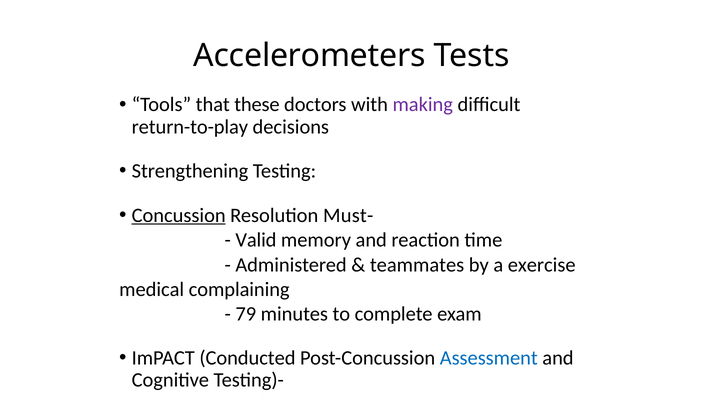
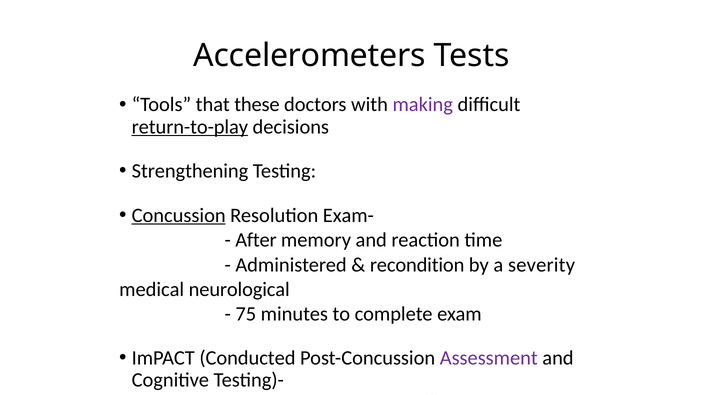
return-to-play underline: none -> present (190, 127)
Must-: Must- -> Exam- (348, 215)
Valid: Valid -> After (256, 240)
teammates: teammates -> recondition (417, 265)
exercise: exercise -> severity (542, 265)
complaining: complaining -> neurological (239, 289)
79: 79 -> 75 (246, 314)
Assessment colour: blue -> purple (489, 358)
